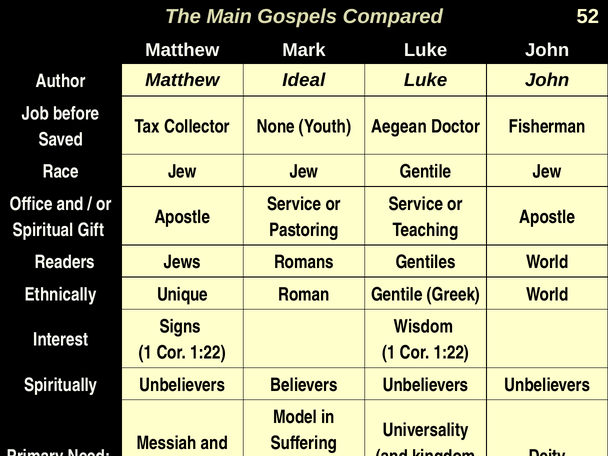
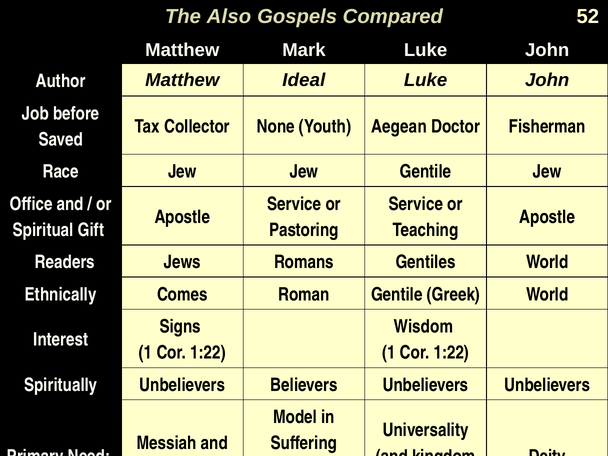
Main: Main -> Also (229, 17)
Unique: Unique -> Comes (182, 294)
